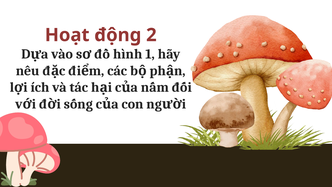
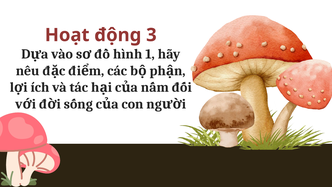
2: 2 -> 3 (151, 35)
